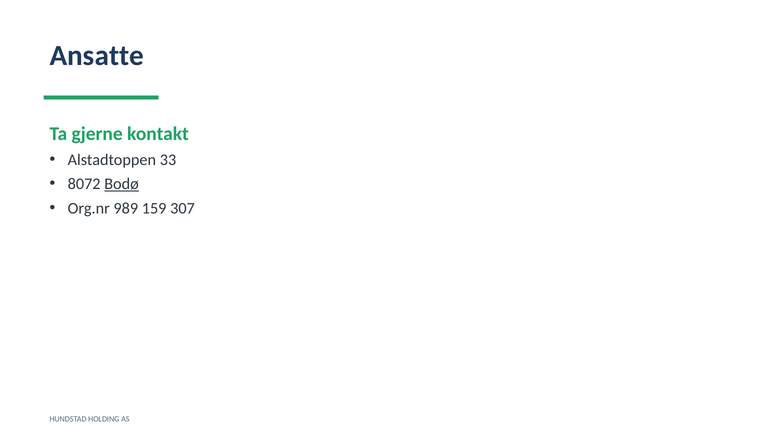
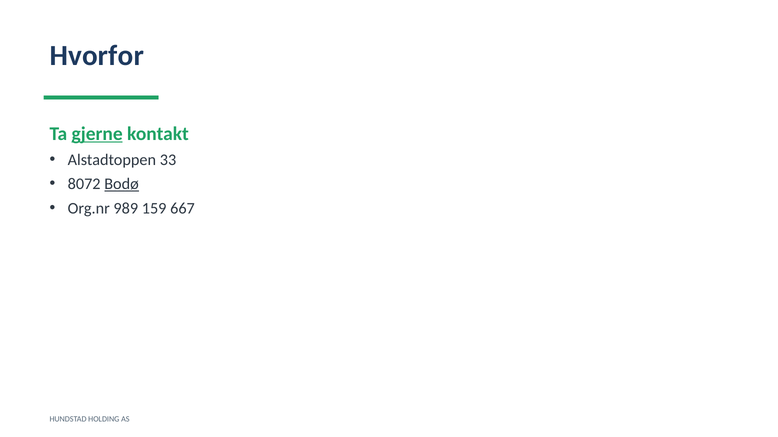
Ansatte: Ansatte -> Hvorfor (97, 56)
gjerne underline: none -> present (97, 134)
307: 307 -> 667 (182, 209)
